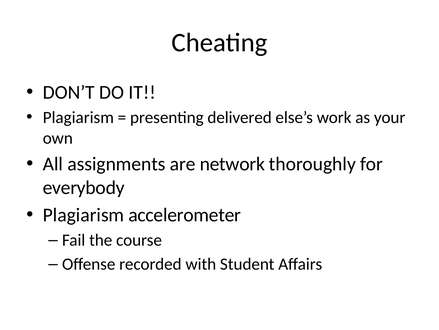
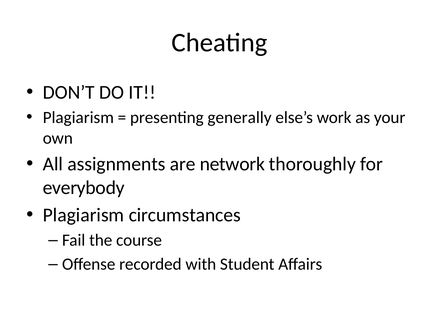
delivered: delivered -> generally (240, 117)
accelerometer: accelerometer -> circumstances (185, 215)
